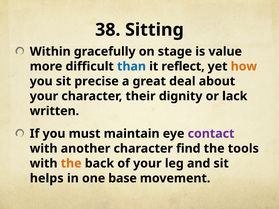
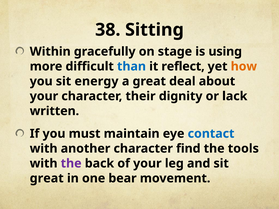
value: value -> using (225, 52)
precise: precise -> energy (96, 81)
contact colour: purple -> blue (211, 134)
the colour: orange -> purple (71, 164)
helps: helps -> great (47, 178)
base: base -> bear (123, 178)
